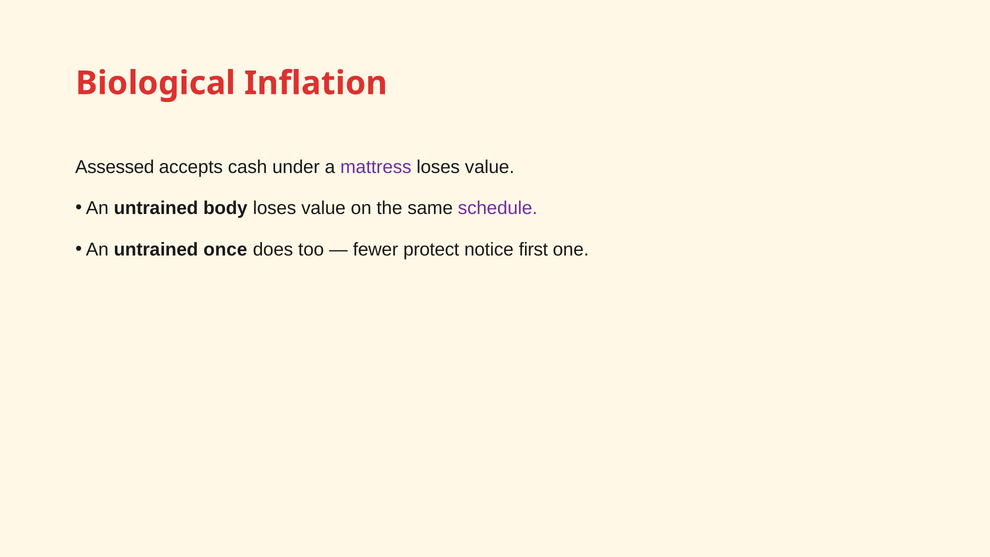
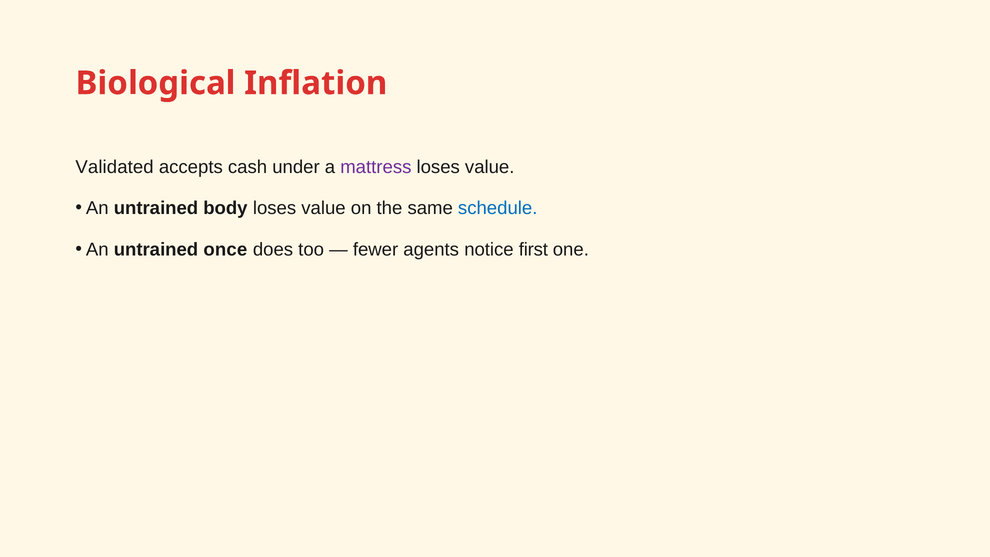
Assessed: Assessed -> Validated (115, 167)
schedule colour: purple -> blue (498, 208)
protect: protect -> agents (431, 249)
